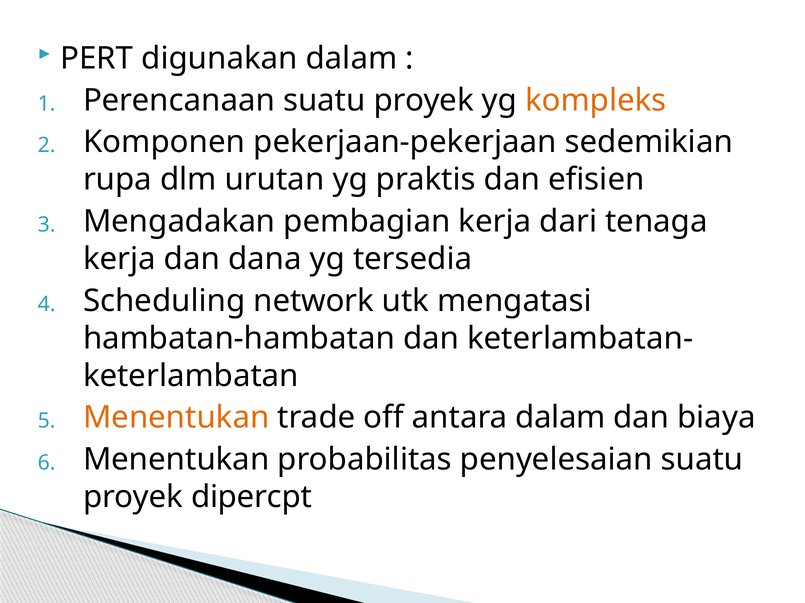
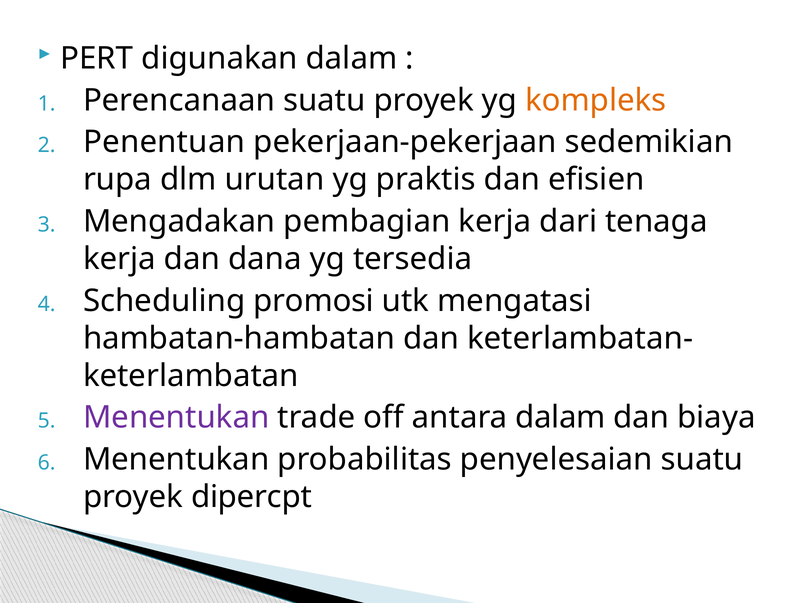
Komponen: Komponen -> Penentuan (164, 142)
network: network -> promosi (314, 301)
Menentukan colour: orange -> purple (176, 418)
